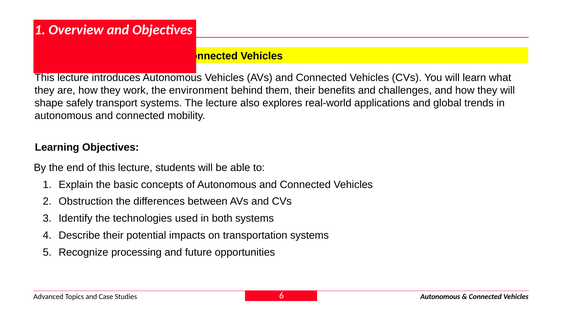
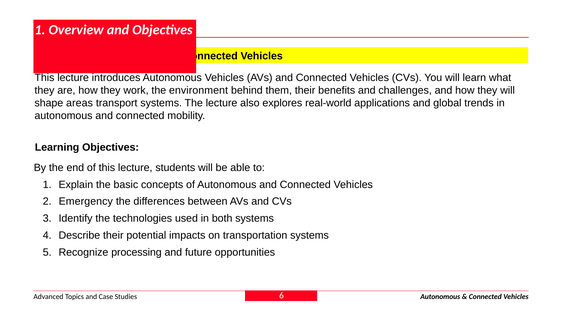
safely: safely -> areas (80, 103)
Obstruction: Obstruction -> Emergency (86, 202)
